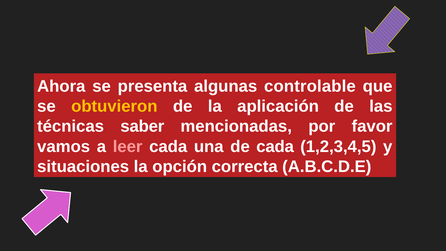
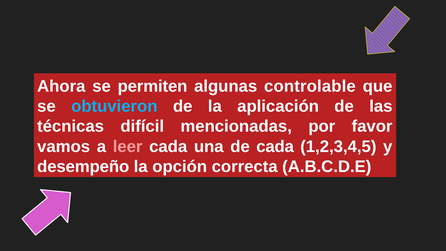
presenta: presenta -> permiten (153, 86)
obtuvieron colour: yellow -> light blue (114, 106)
saber: saber -> difícil (142, 126)
situaciones: situaciones -> desempeño (83, 166)
